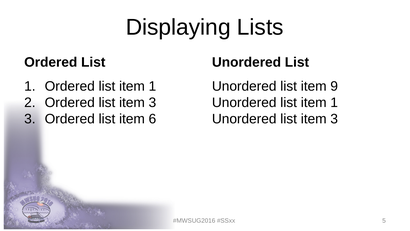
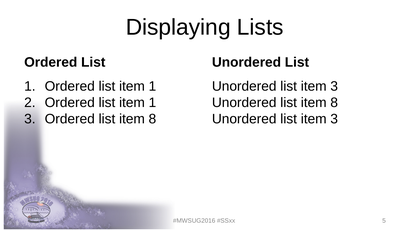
9: 9 -> 3 (334, 86)
3: 3 -> 1 (152, 102)
Unordered list item 1: 1 -> 8 (334, 102)
Ordered list item 6: 6 -> 8 (152, 119)
